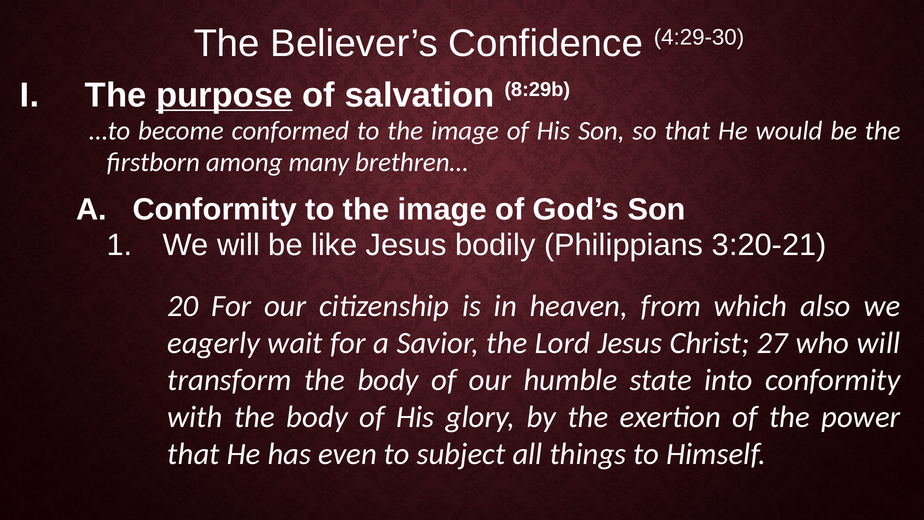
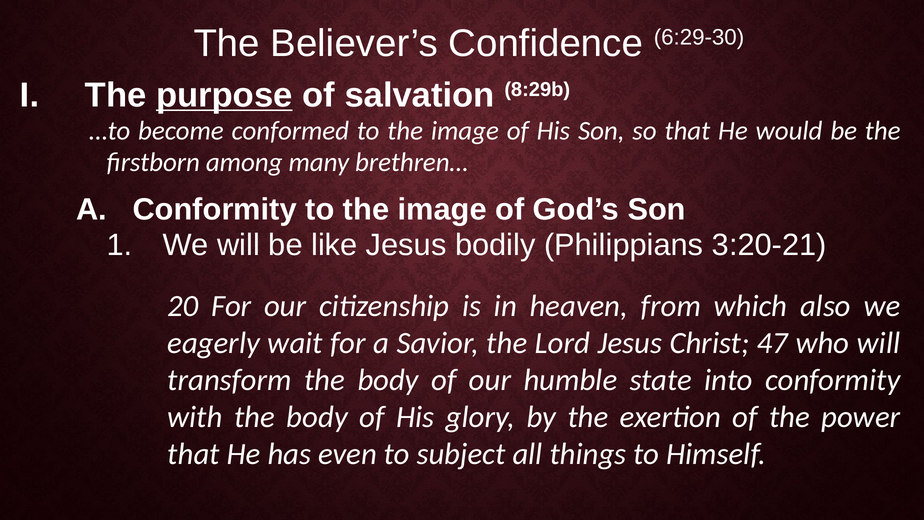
4:29-30: 4:29-30 -> 6:29-30 (699, 37)
27: 27 -> 47 (772, 343)
